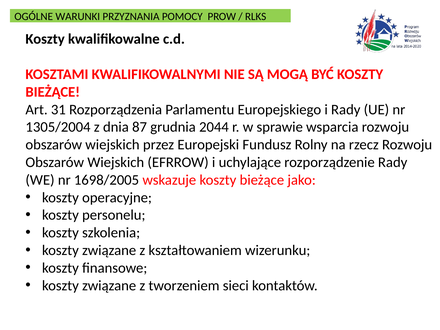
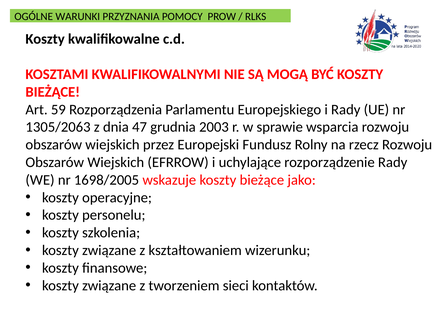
31: 31 -> 59 (58, 110)
1305/2004: 1305/2004 -> 1305/2063 (58, 127)
87: 87 -> 47 (140, 127)
2044: 2044 -> 2003 (214, 127)
